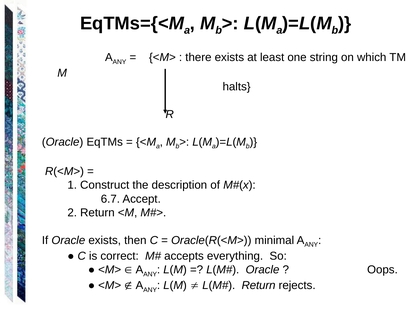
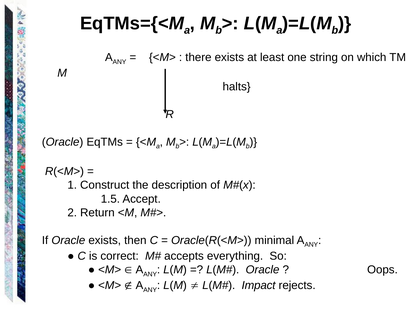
6.7: 6.7 -> 1.5 (110, 199)
Return: Return -> Impact (259, 285)
